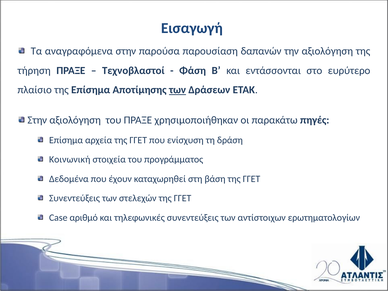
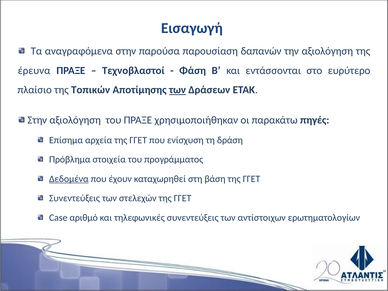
τήρηση: τήρηση -> έρευνα (34, 71)
της Επίσημα: Επίσημα -> Τοπικών (91, 90)
Κοινωνική: Κοινωνική -> Πρόβλημα (70, 159)
Δεδομένα underline: none -> present (69, 179)
